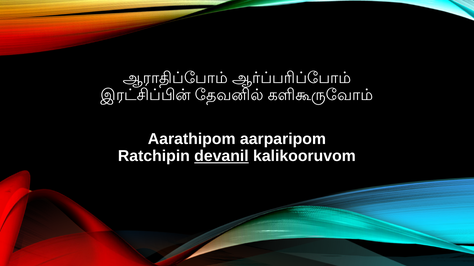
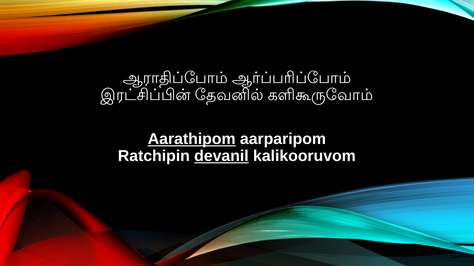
Aarathipom underline: none -> present (192, 139)
